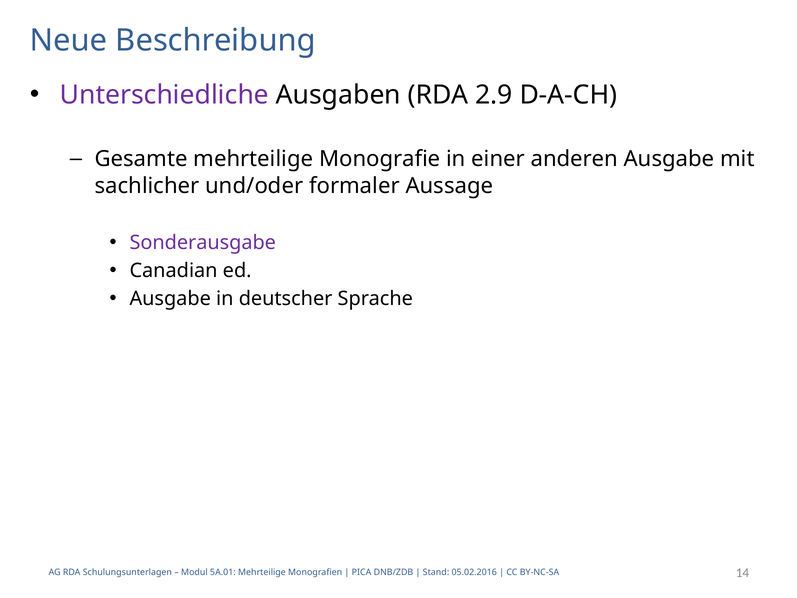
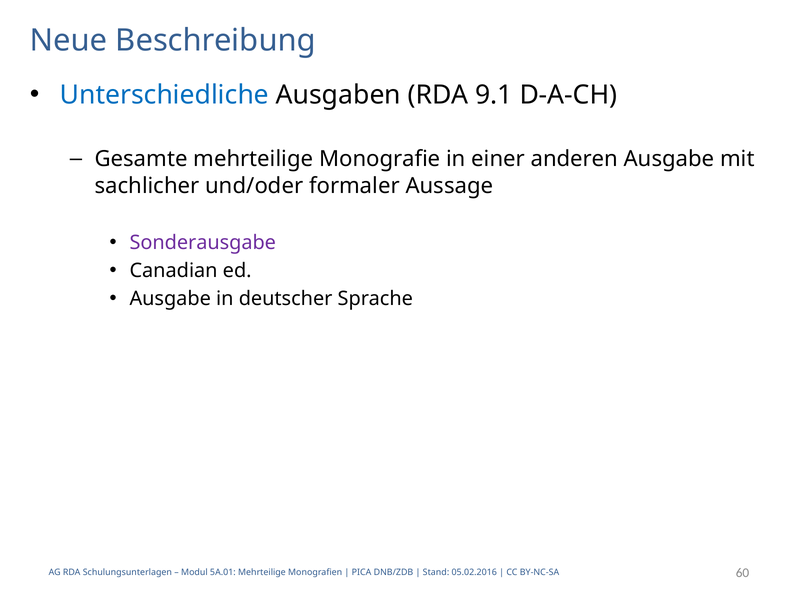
Unterschiedliche colour: purple -> blue (164, 95)
2.9: 2.9 -> 9.1 (494, 95)
14: 14 -> 60 (742, 572)
